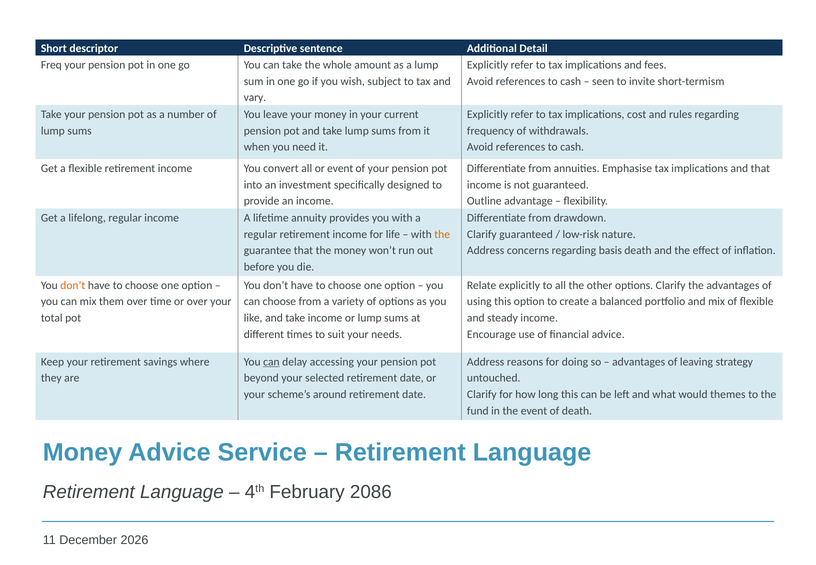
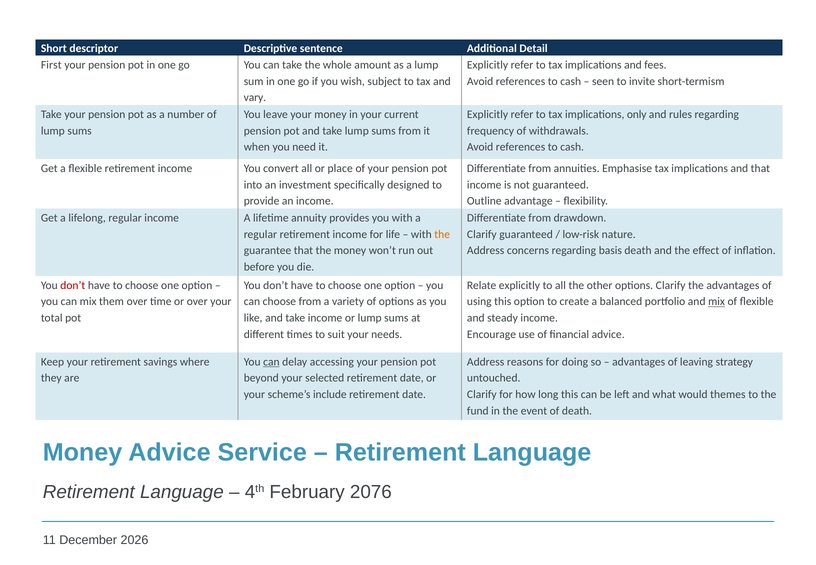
Freq: Freq -> First (51, 65)
cost: cost -> only (637, 114)
or event: event -> place (340, 168)
don’t colour: orange -> red (73, 285)
mix underline: none -> present (717, 302)
around: around -> include (330, 394)
2086: 2086 -> 2076 (371, 492)
